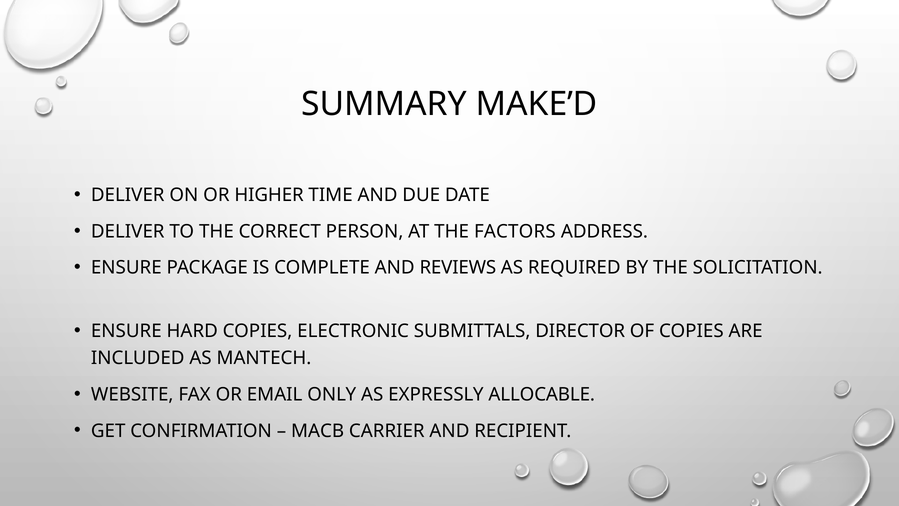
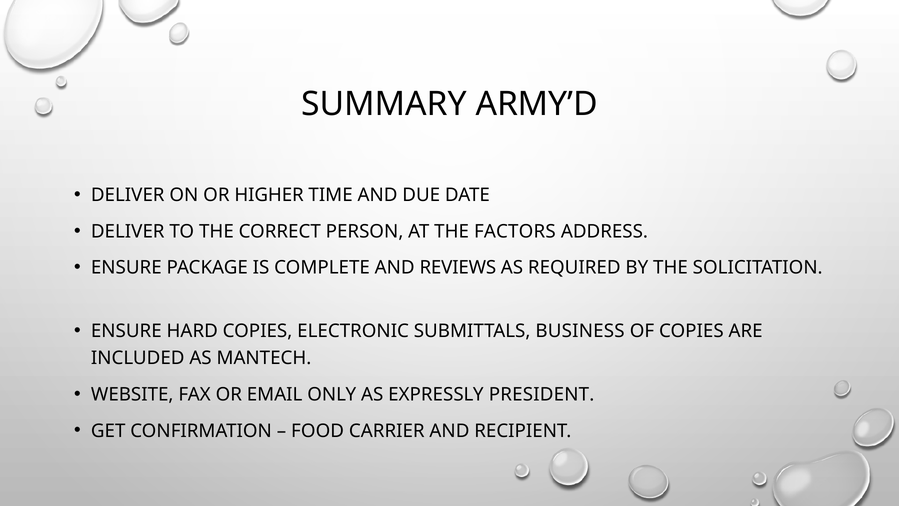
MAKE’D: MAKE’D -> ARMY’D (537, 104)
DIRECTOR: DIRECTOR -> BUSINESS (580, 331)
ALLOCABLE: ALLOCABLE -> PRESIDENT (542, 394)
MACB: MACB -> FOOD (318, 431)
